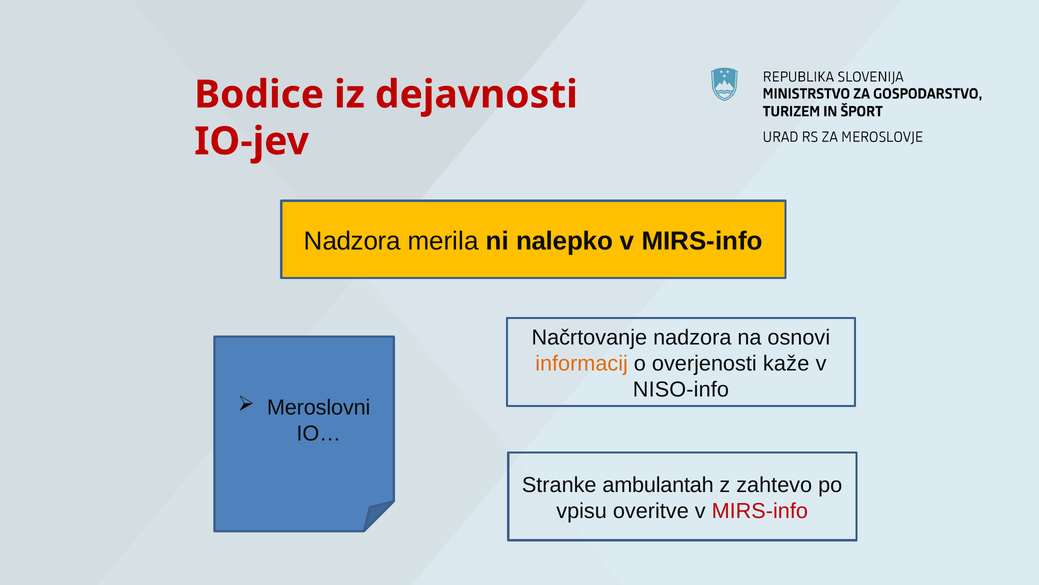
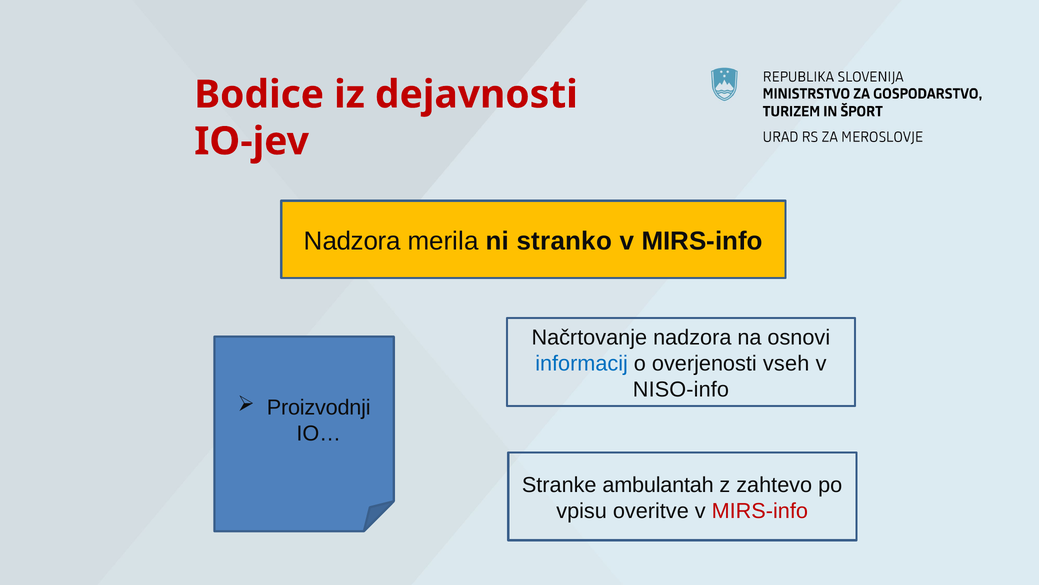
nalepko: nalepko -> stranko (564, 241)
informacij colour: orange -> blue (582, 363)
kaže: kaže -> vseh (786, 363)
Meroslovni: Meroslovni -> Proizvodnji (319, 407)
